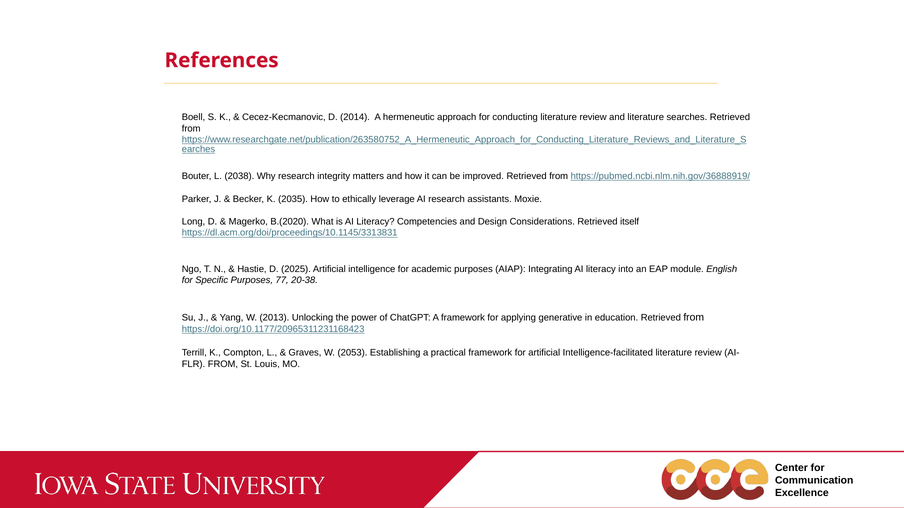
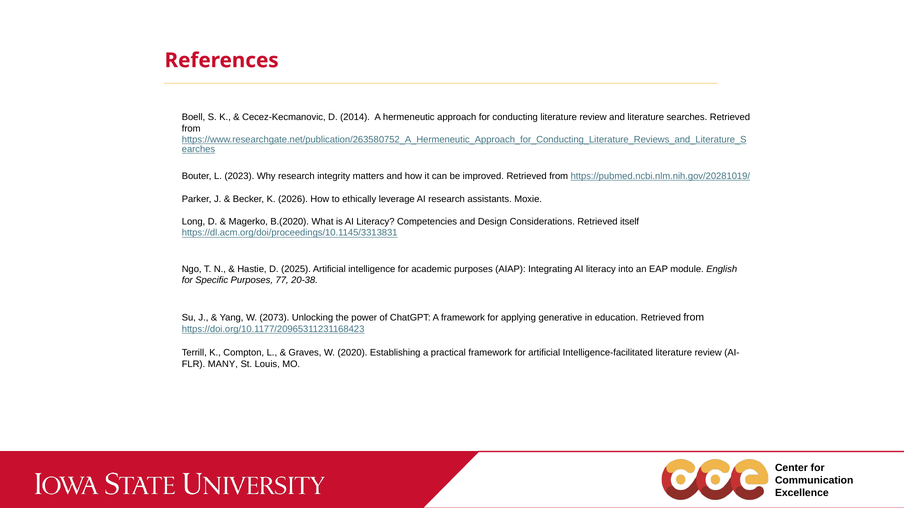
2038: 2038 -> 2023 (239, 177)
https://pubmed.ncbi.nlm.nih.gov/36888919/: https://pubmed.ncbi.nlm.nih.gov/36888919/ -> https://pubmed.ncbi.nlm.nih.gov/20281019/ (660, 177)
2035: 2035 -> 2026 (293, 199)
2013: 2013 -> 2073 (274, 318)
2053: 2053 -> 2020 (352, 353)
FROM: FROM -> MANY (223, 364)
